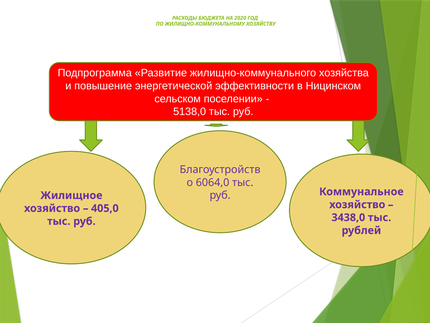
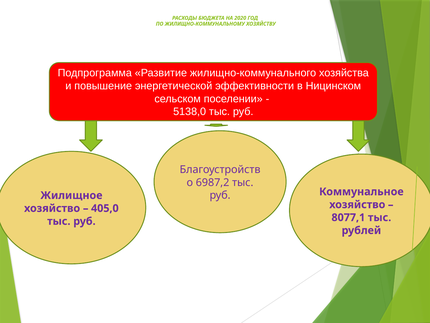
6064,0: 6064,0 -> 6987,2 (213, 182)
3438,0: 3438,0 -> 8077,1 (348, 217)
